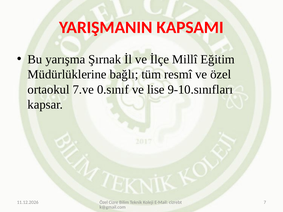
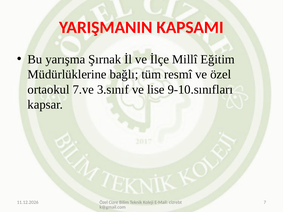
0.sınıf: 0.sınıf -> 3.sınıf (113, 90)
